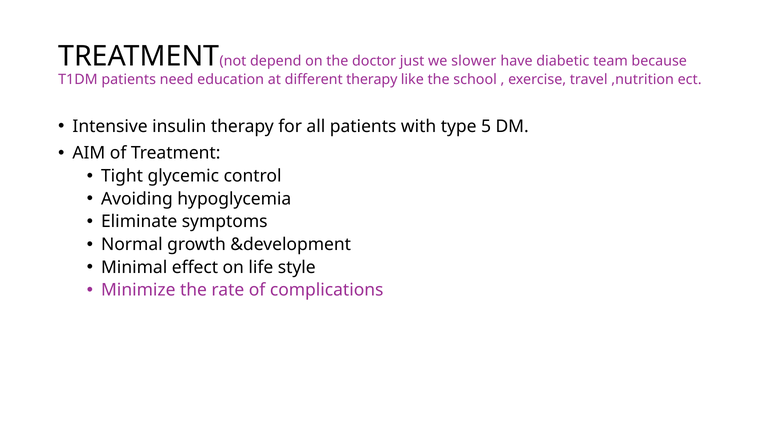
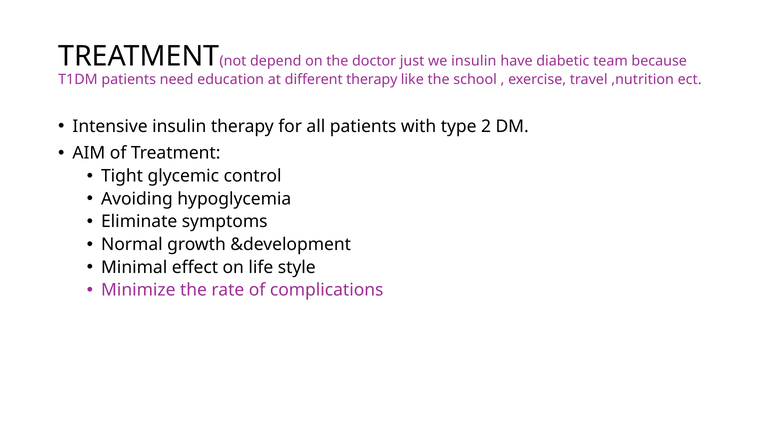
we slower: slower -> insulin (474, 61)
5: 5 -> 2 (486, 126)
